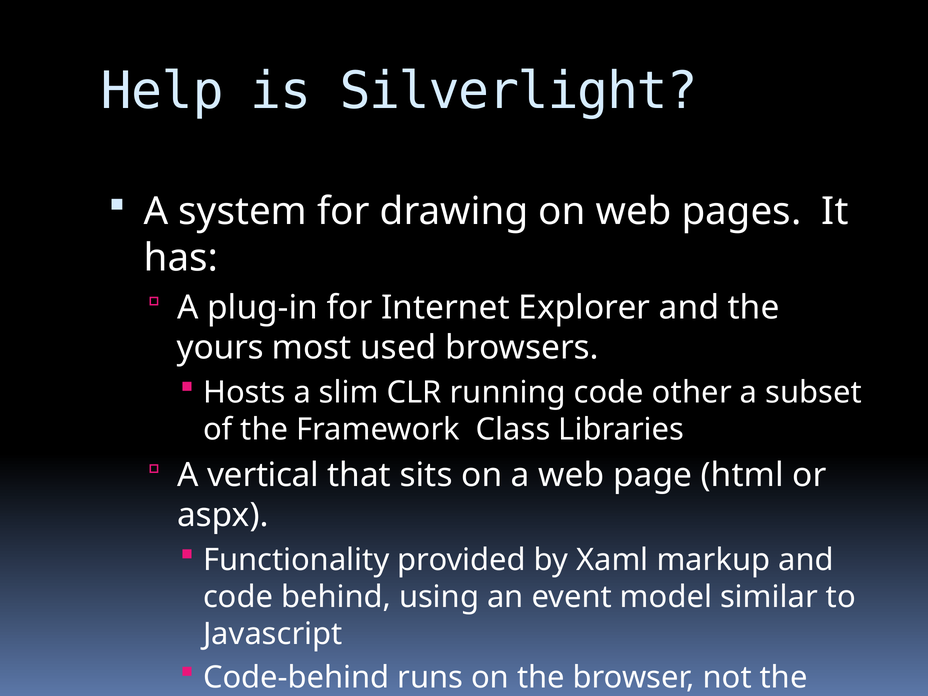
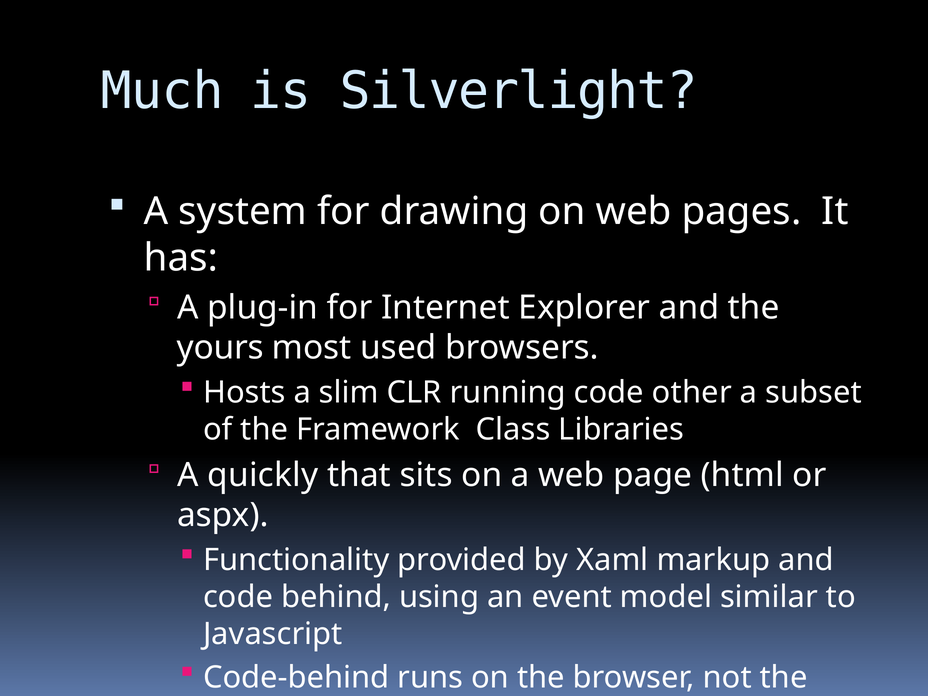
Help: Help -> Much (162, 91)
vertical: vertical -> quickly (263, 475)
